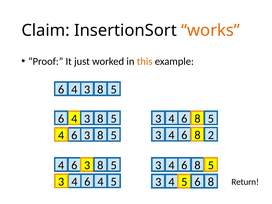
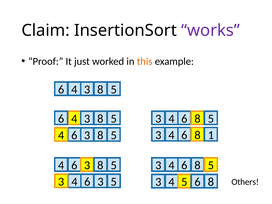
works colour: orange -> purple (211, 30)
2: 2 -> 1 (211, 135)
3 6 4: 4 -> 3 (101, 182)
Return: Return -> Others (245, 182)
